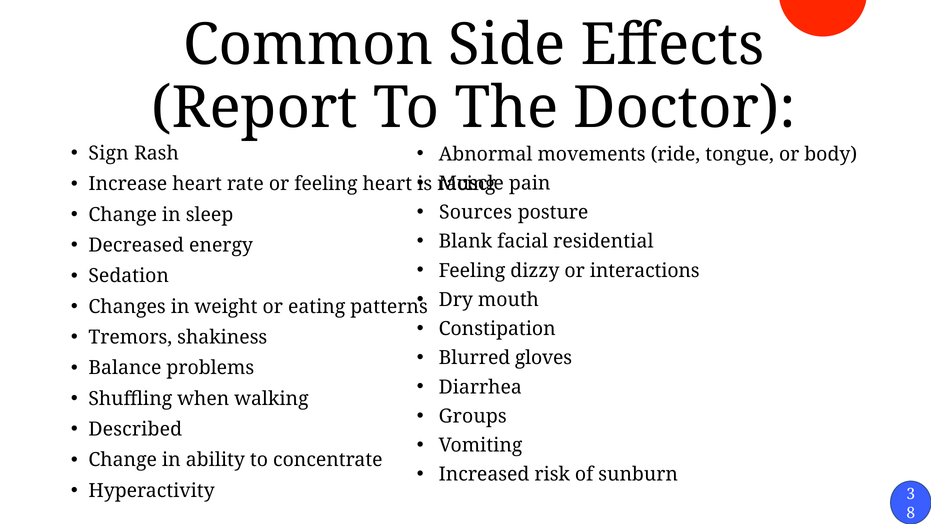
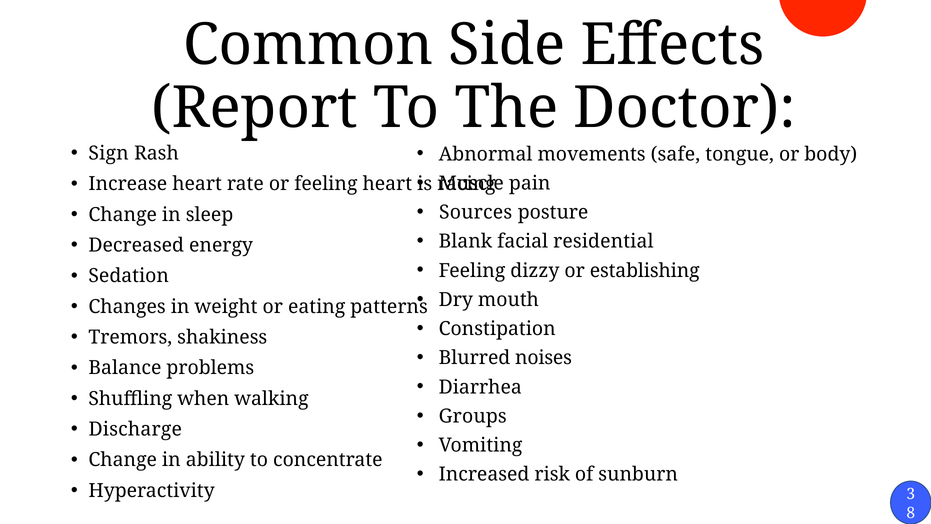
ride: ride -> safe (675, 154)
interactions: interactions -> establishing (645, 270)
gloves: gloves -> noises (543, 358)
Described: Described -> Discharge (135, 429)
